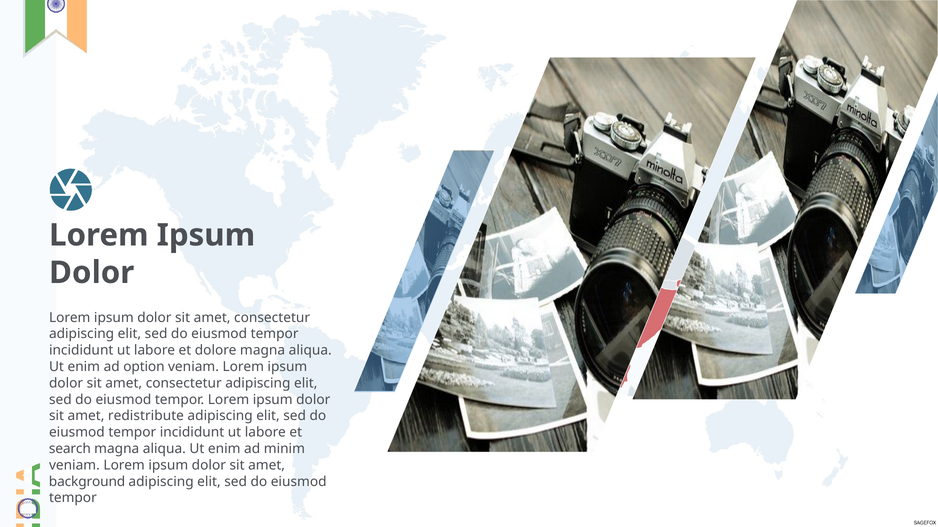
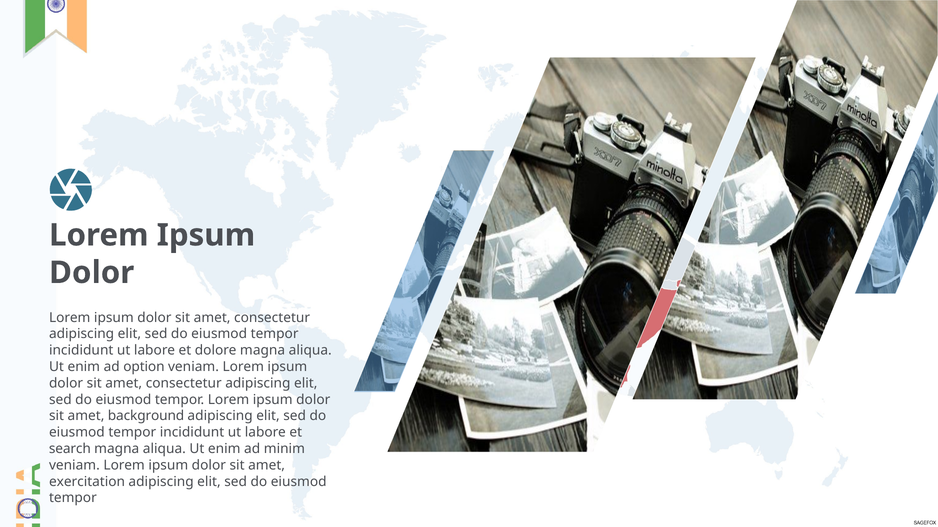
redistribute: redistribute -> background (146, 416)
background: background -> exercitation (87, 482)
